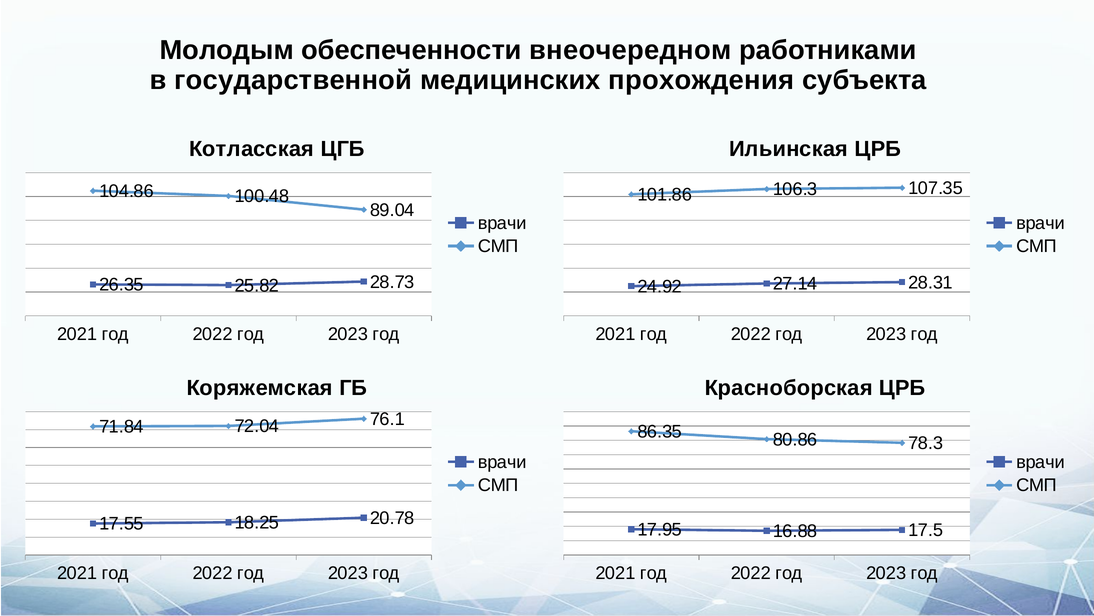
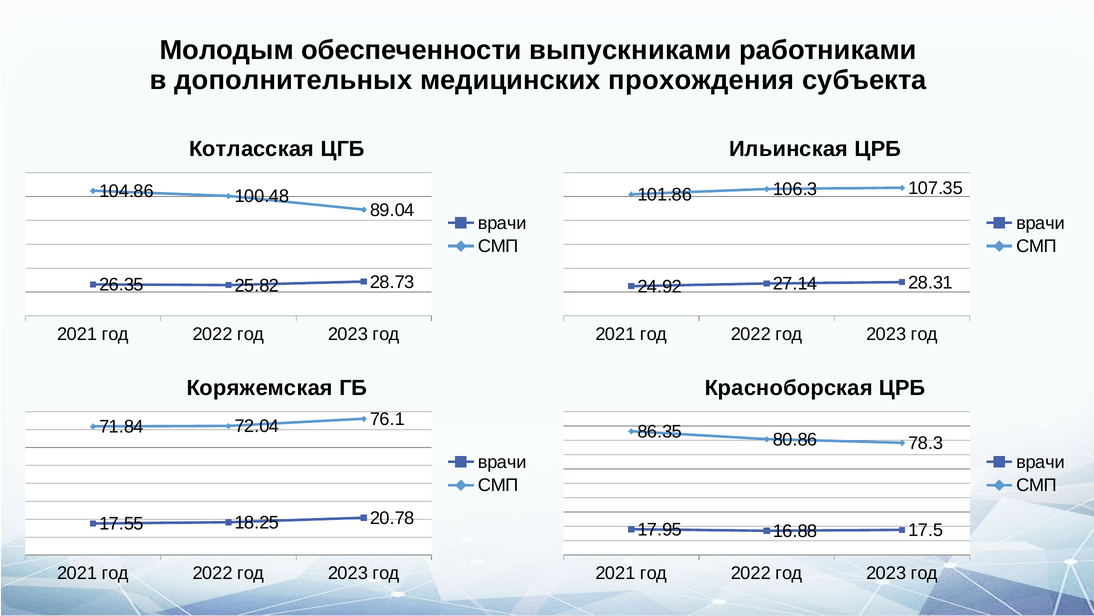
внеочередном: внеочередном -> выпускниками (630, 50)
государственной: государственной -> дополнительных (293, 80)
